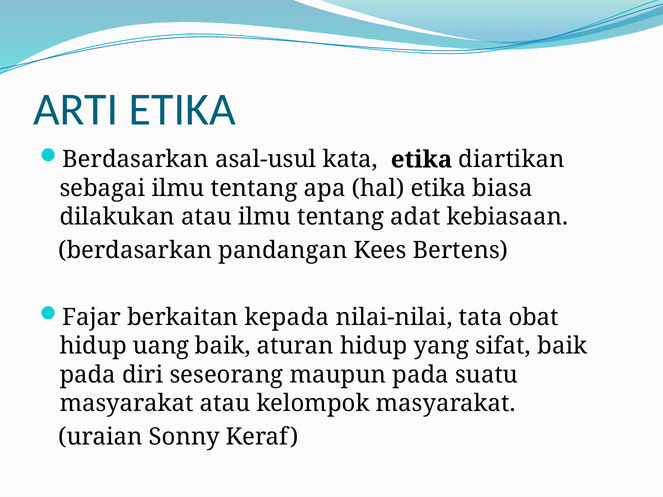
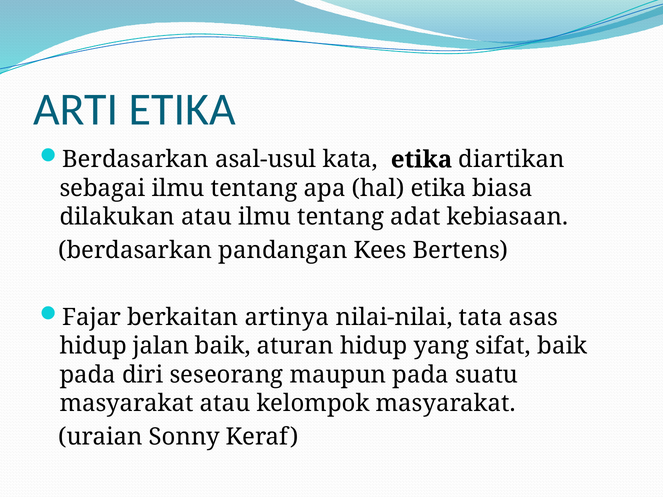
kepada: kepada -> artinya (287, 318)
obat: obat -> asas (533, 318)
uang: uang -> jalan (161, 346)
